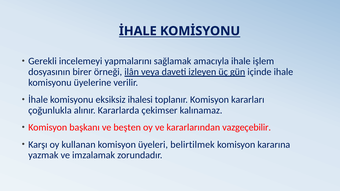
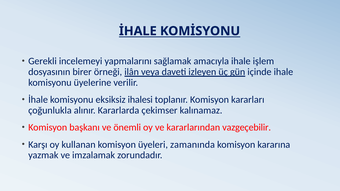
beşten: beşten -> önemli (127, 128)
belirtilmek: belirtilmek -> zamanında (192, 145)
